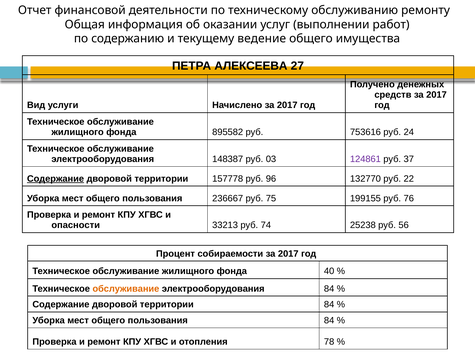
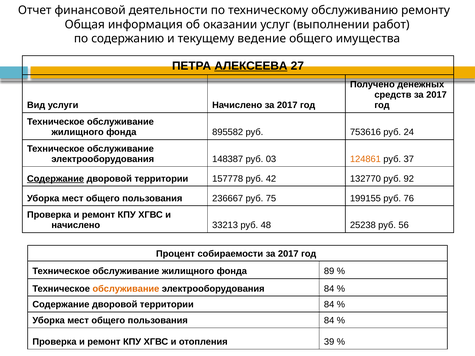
АЛЕКСЕЕВА underline: none -> present (251, 66)
124861 colour: purple -> orange (365, 159)
96: 96 -> 42 (271, 179)
22: 22 -> 92 (409, 179)
опасности: опасности -> начислено (76, 225)
74: 74 -> 48 (266, 225)
40: 40 -> 89 (329, 271)
78: 78 -> 39 (329, 342)
